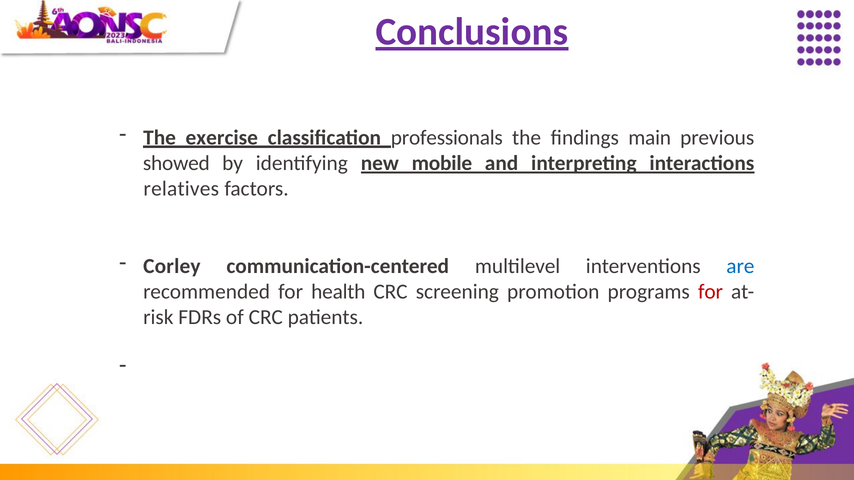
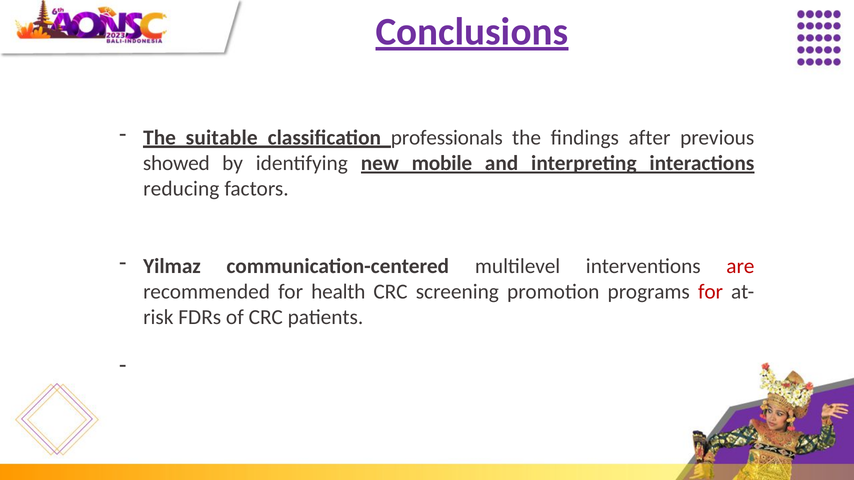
exercise: exercise -> suitable (222, 138)
main: main -> after (650, 138)
relatives: relatives -> reducing (181, 189)
Corley: Corley -> Yilmaz (172, 266)
are colour: blue -> red (740, 266)
